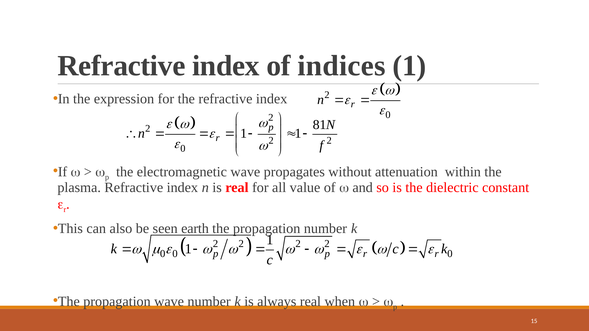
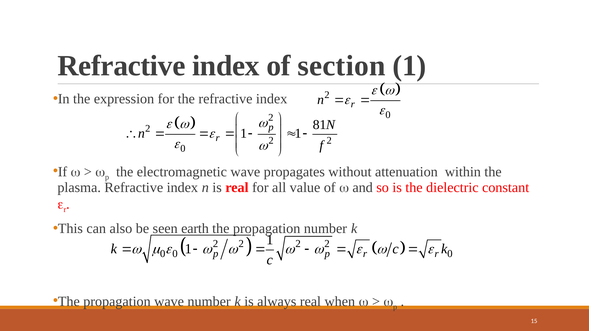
indices: indices -> section (341, 66)
